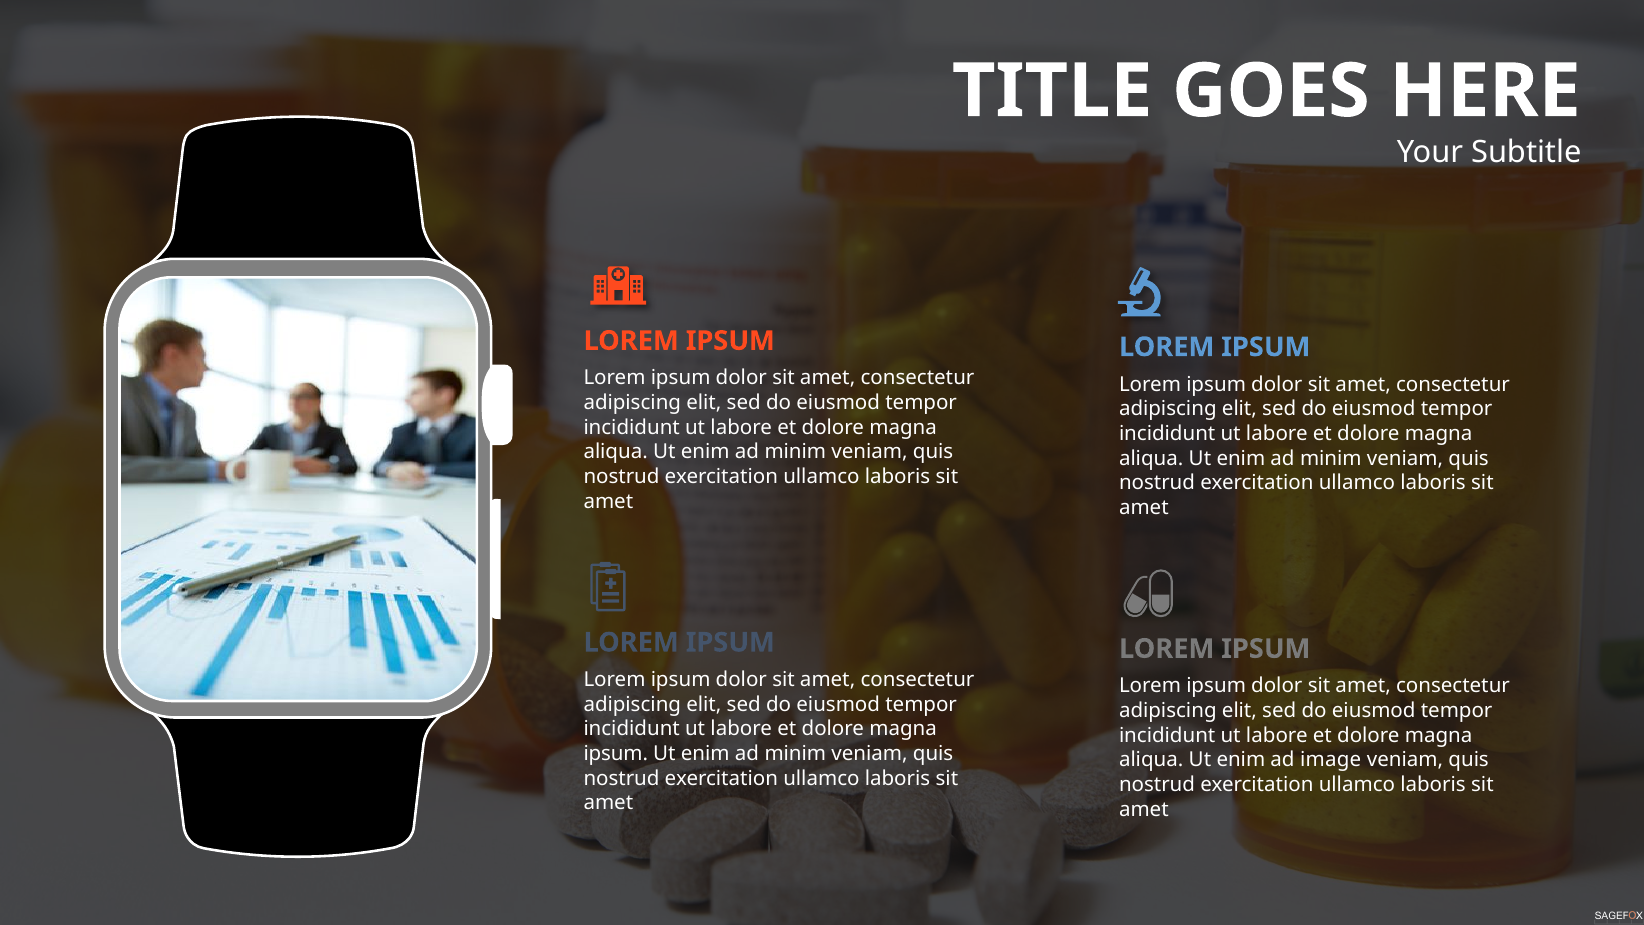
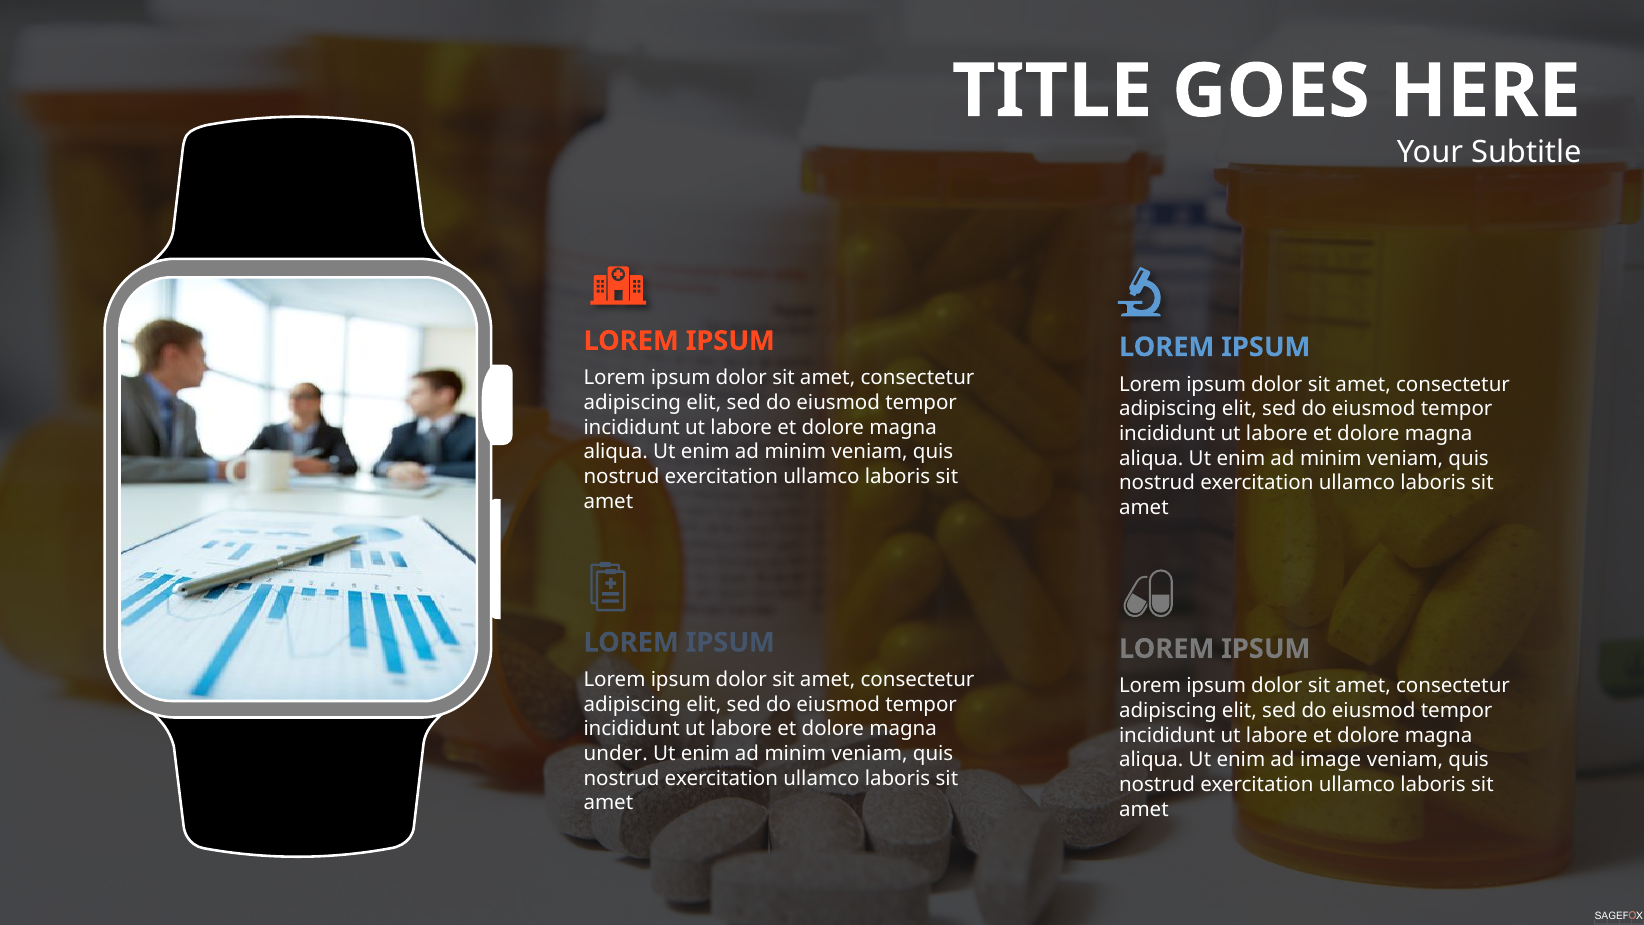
ipsum: ipsum -> under (616, 754)
